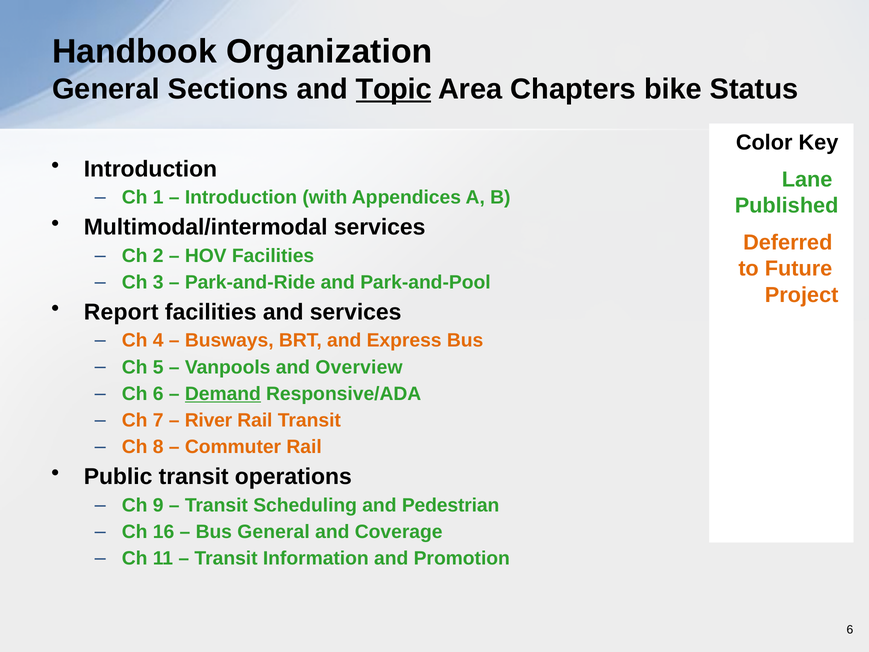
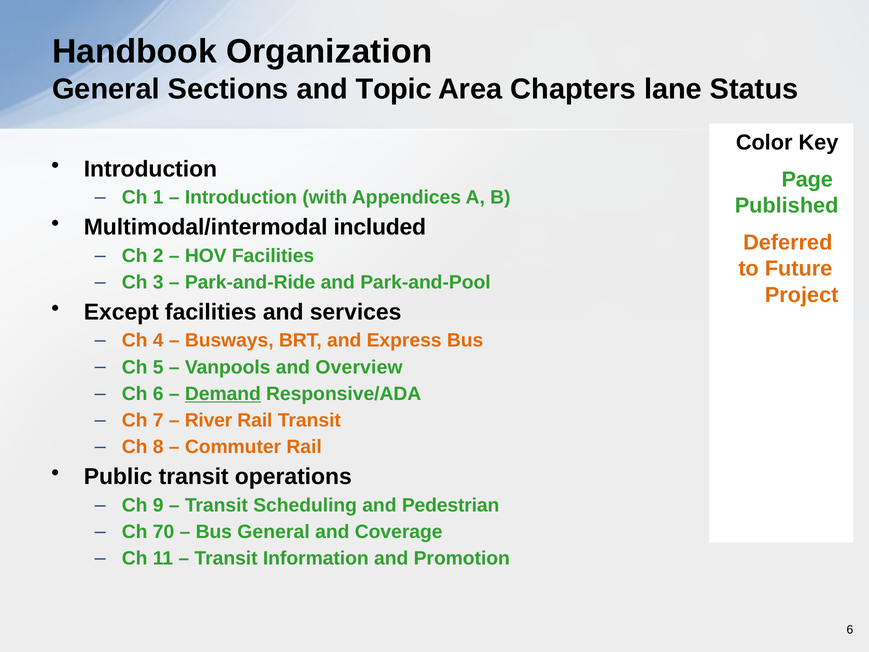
Topic underline: present -> none (394, 89)
bike: bike -> lane (673, 89)
Lane: Lane -> Page (807, 180)
Multimodal/intermodal services: services -> included (380, 227)
Report: Report -> Except (121, 312)
16: 16 -> 70 (164, 532)
